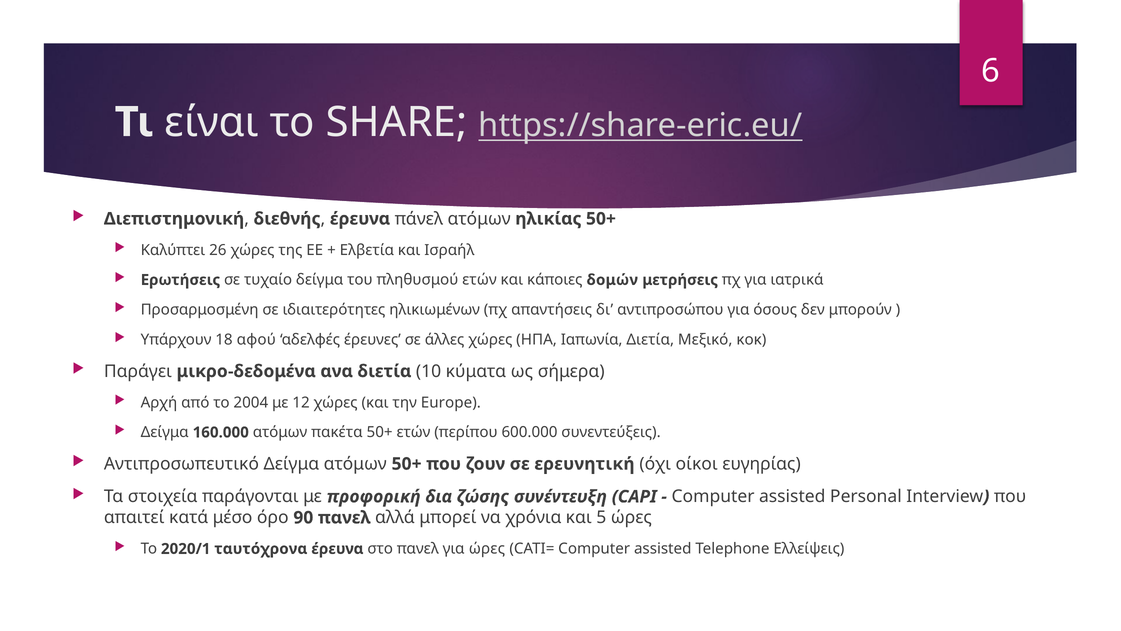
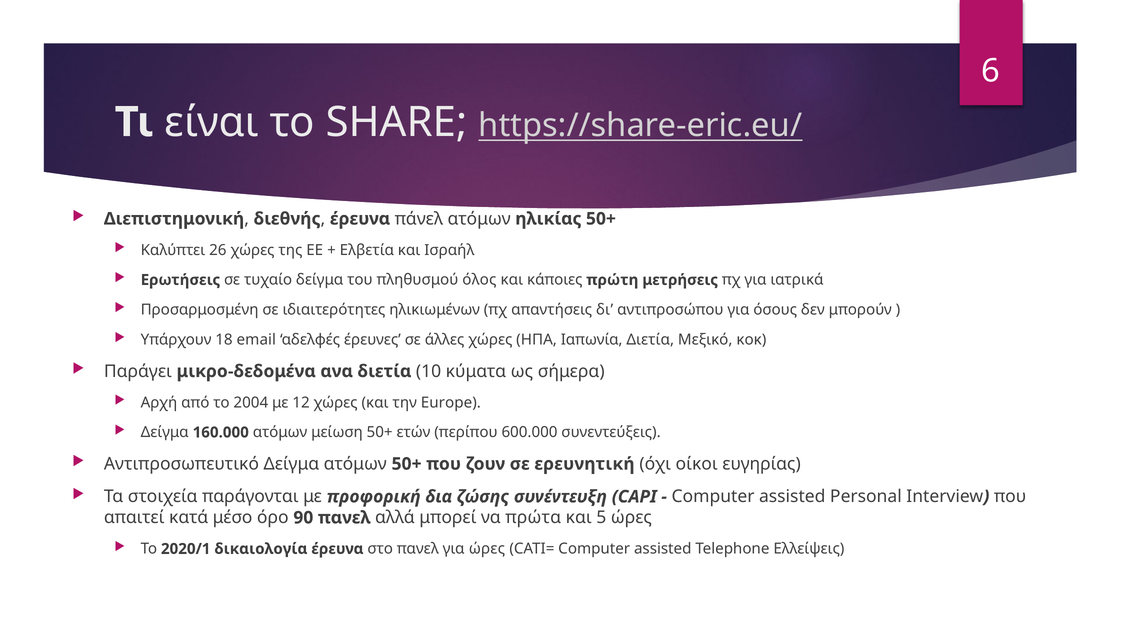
πληθυσμού ετών: ετών -> όλος (479, 280)
δομών: δομών -> πρώτη (612, 280)
αφού: αφού -> email (256, 340)
πακέτα: πακέτα -> μείωση (337, 432)
χρόνια: χρόνια -> πρώτα (533, 517)
ταυτόχρονα: ταυτόχρονα -> δικαιολογία (261, 548)
